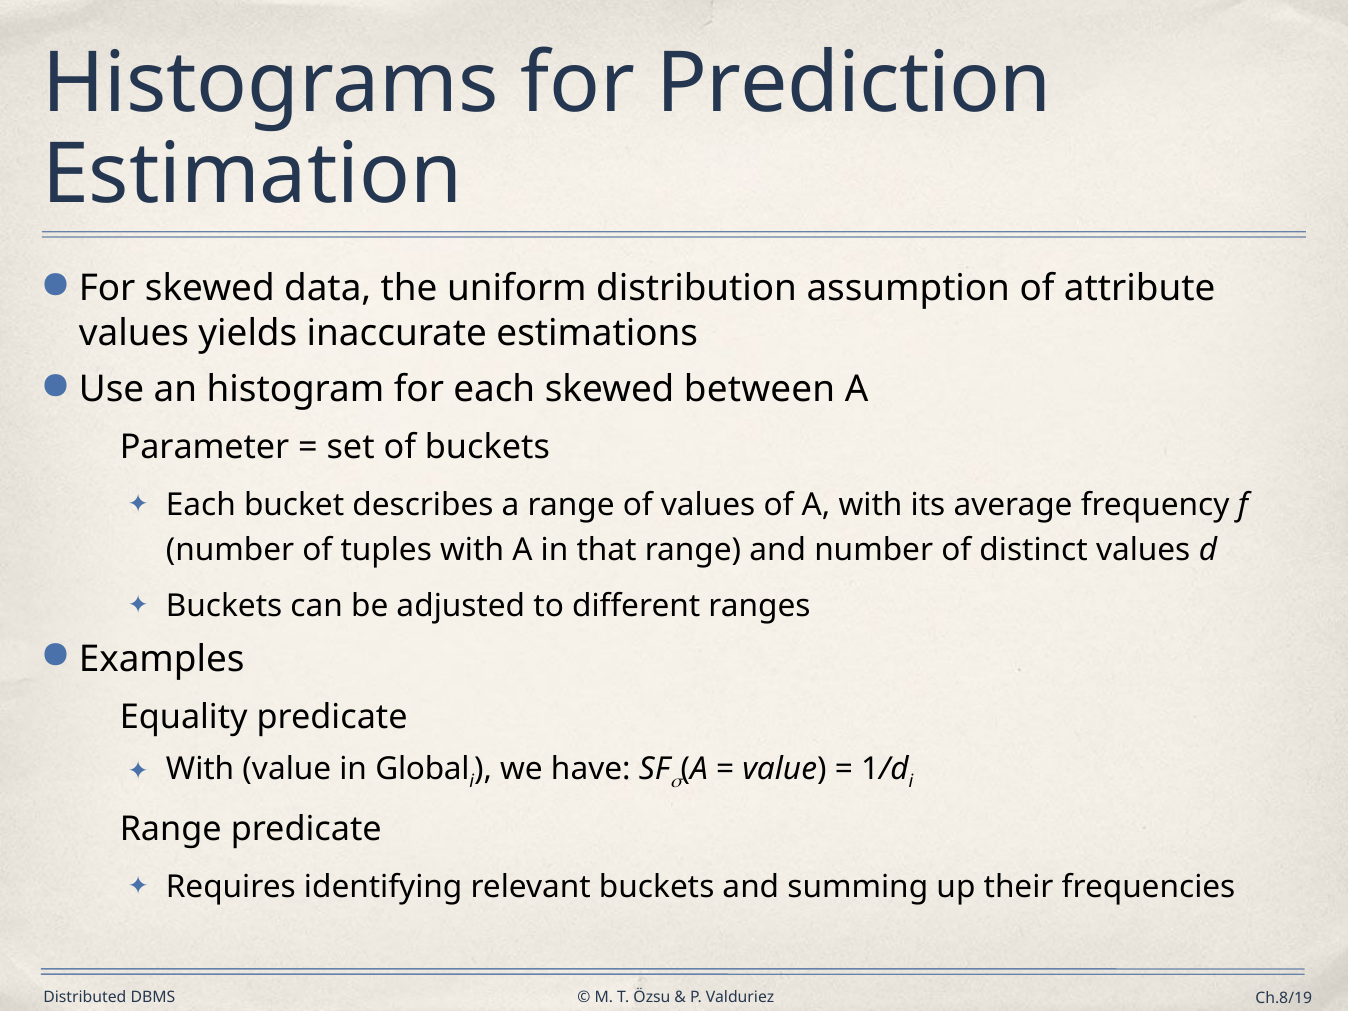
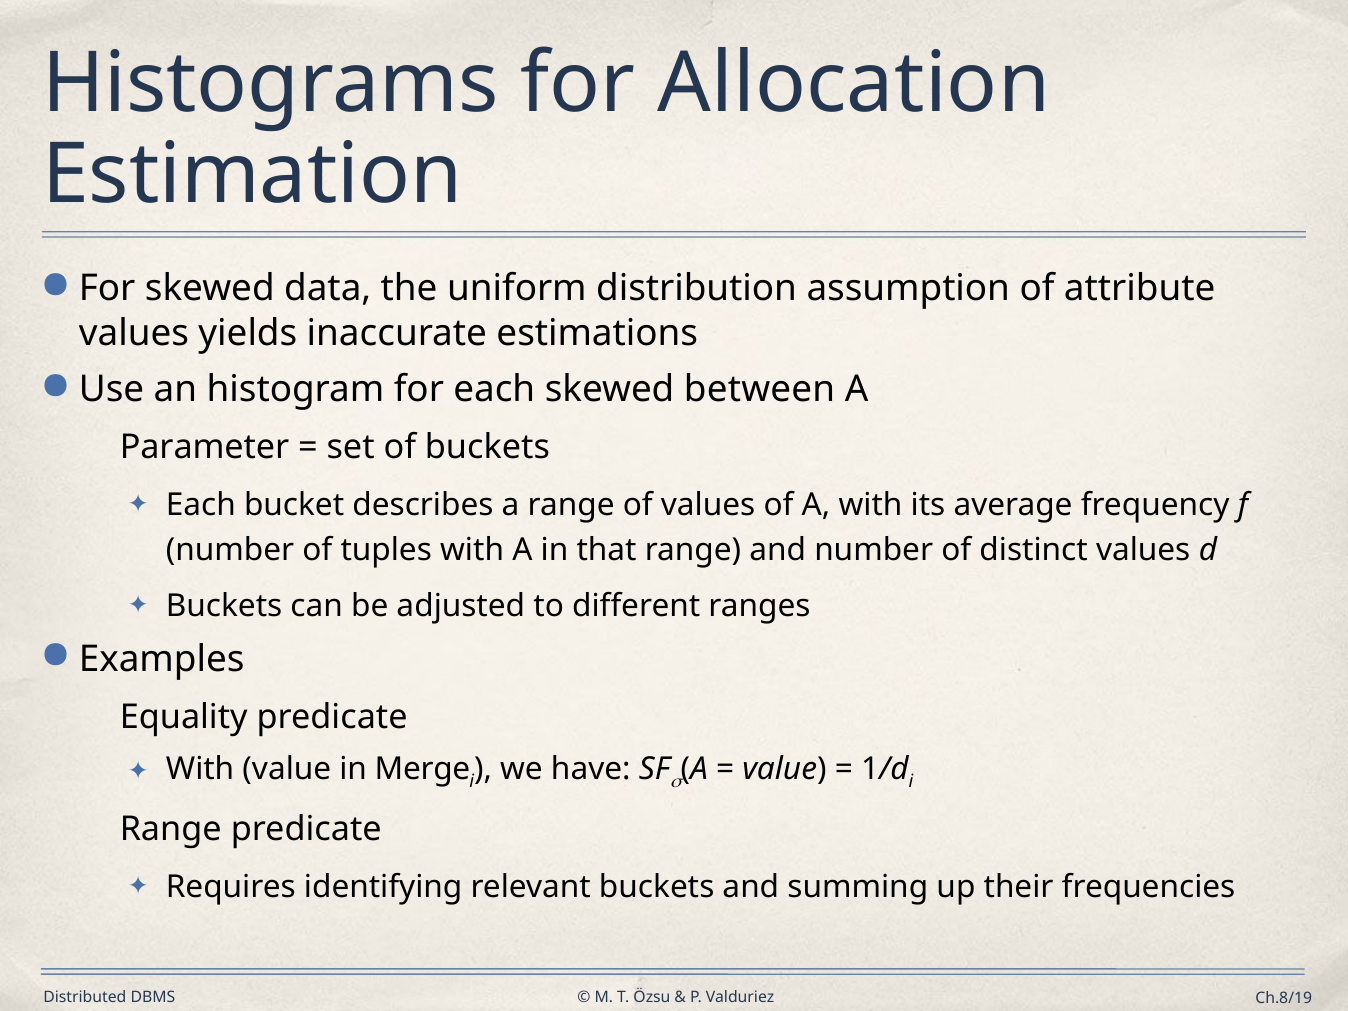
Prediction: Prediction -> Allocation (854, 84)
Global: Global -> Merge (422, 769)
